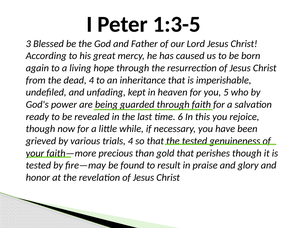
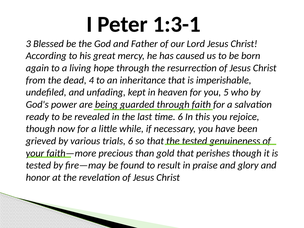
1:3-5: 1:3-5 -> 1:3-1 (177, 24)
trials 4: 4 -> 6 (130, 141)
